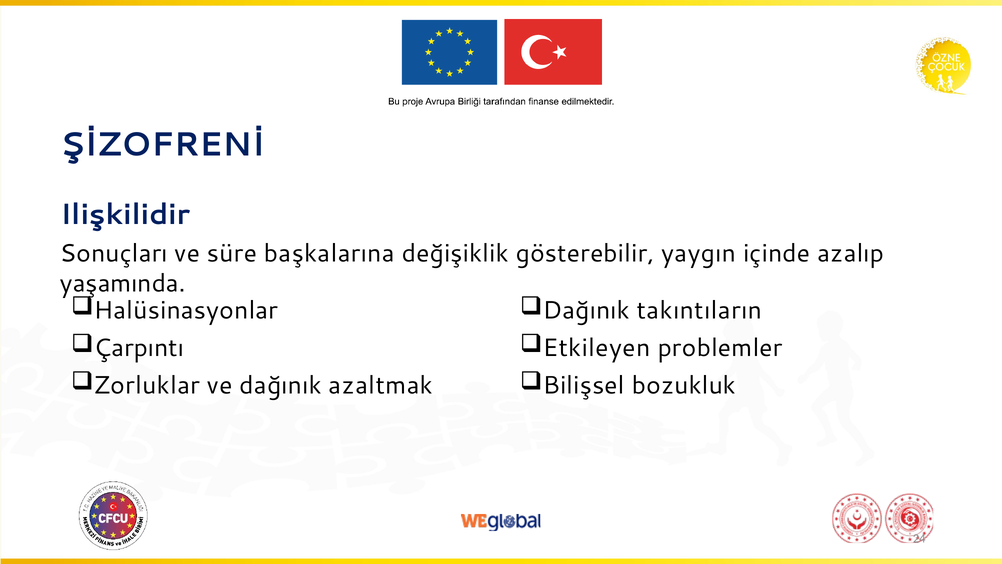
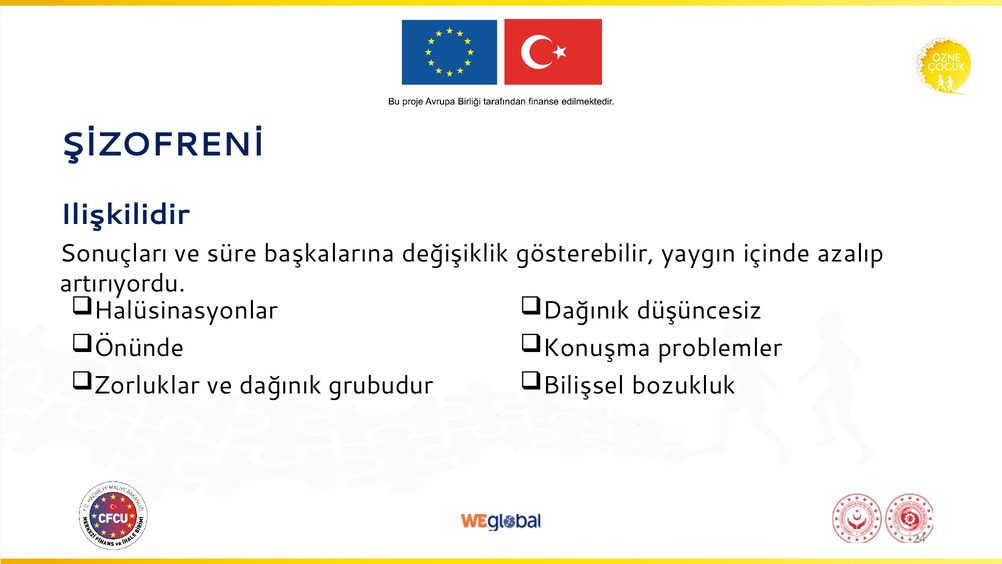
yaşamında: yaşamında -> artırıyordu (123, 283)
takıntıların: takıntıların -> düşüncesiz (700, 310)
Çarpıntı: Çarpıntı -> Önünde (139, 348)
Etkileyen: Etkileyen -> Konuşma (597, 348)
azaltmak: azaltmak -> grubudur (381, 385)
